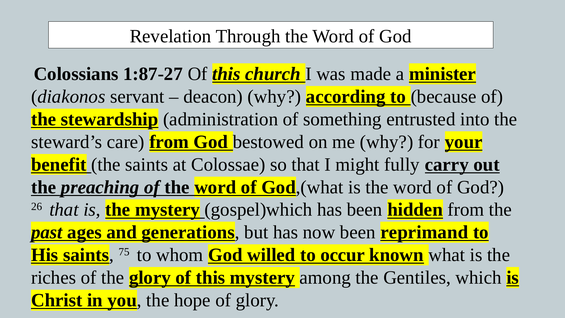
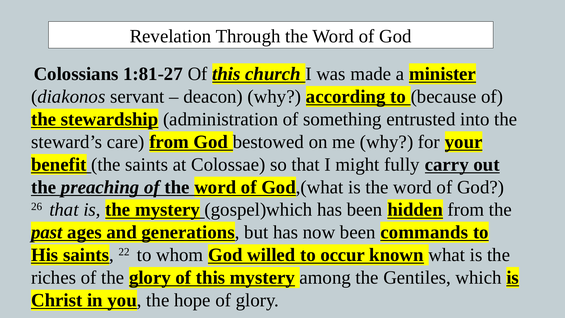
1:87-27: 1:87-27 -> 1:81-27 (153, 74)
reprimand: reprimand -> commands (424, 232)
75: 75 -> 22 (124, 252)
